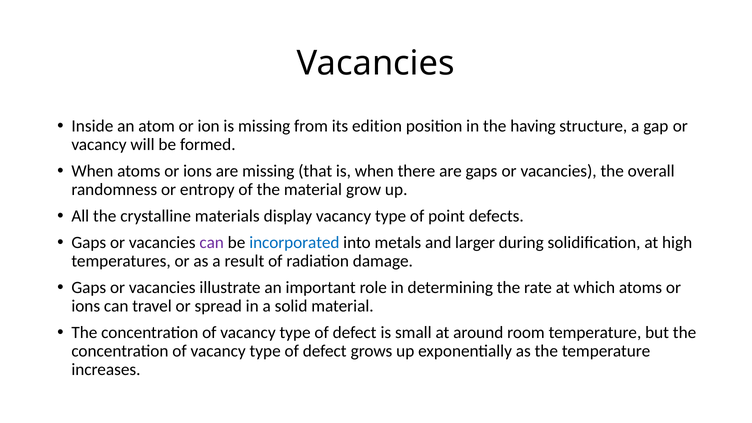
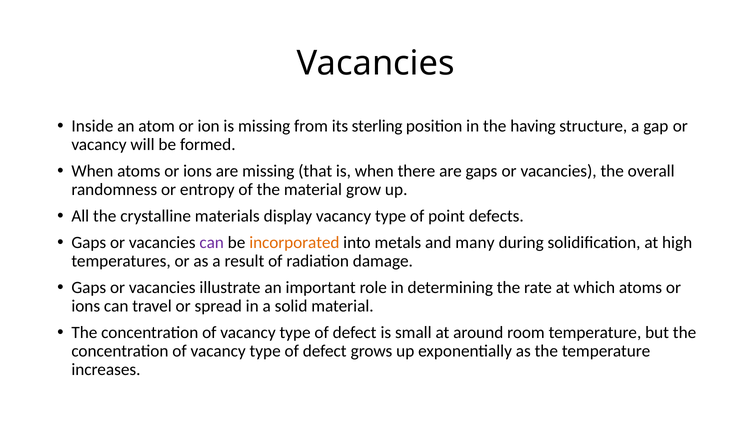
edition: edition -> sterling (377, 126)
incorporated colour: blue -> orange (294, 242)
larger: larger -> many (475, 242)
